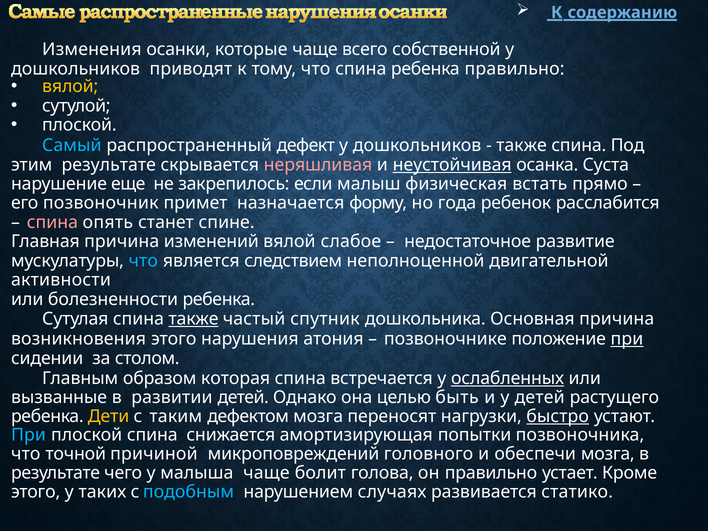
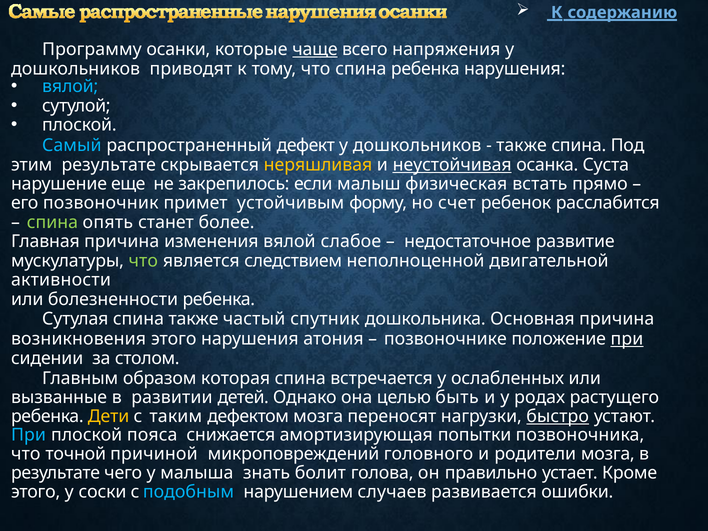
Изменения: Изменения -> Программу (92, 49)
чаще underline: none -> present (315, 49)
собственной: собственной -> напряжения (446, 49)
ребенка правильно: правильно -> нарушения (515, 69)
вялой colour: yellow -> light blue (70, 87)
неряшливая colour: pink -> yellow (318, 165)
назначается: назначается -> устойчивым (291, 203)
года: года -> счет (457, 203)
спина colour: pink -> light green (52, 222)
спине: спине -> более (227, 222)
изменений: изменений -> изменения (211, 242)
что colour: light blue -> light green (143, 261)
также underline: present -> none (194, 319)
ослабленных underline: present -> none (508, 378)
у детей: детей -> родах (540, 397)
плоской спина: спина -> пояса (152, 435)
обеспечи: обеспечи -> родители (535, 454)
малыша чаще: чаще -> знать (267, 473)
таких: таких -> соски (103, 492)
случаях: случаях -> случаев (392, 492)
статико: статико -> ошибки (577, 492)
